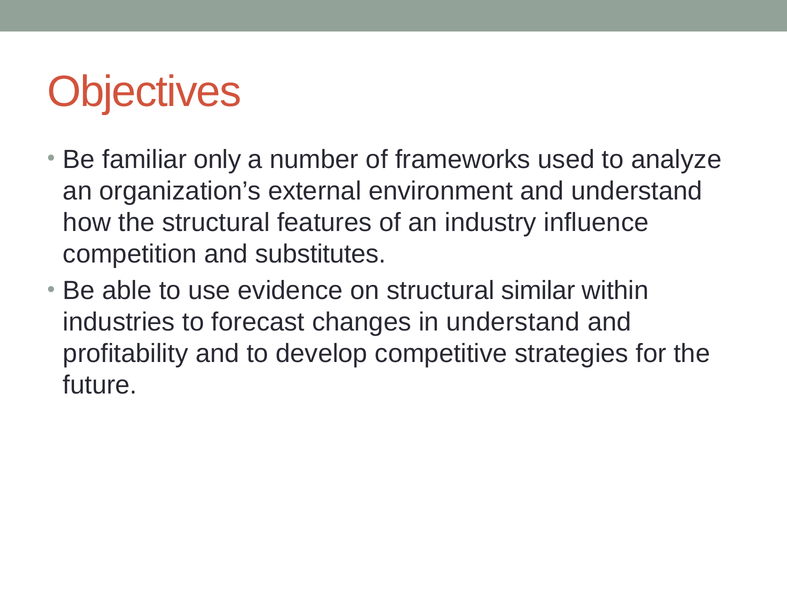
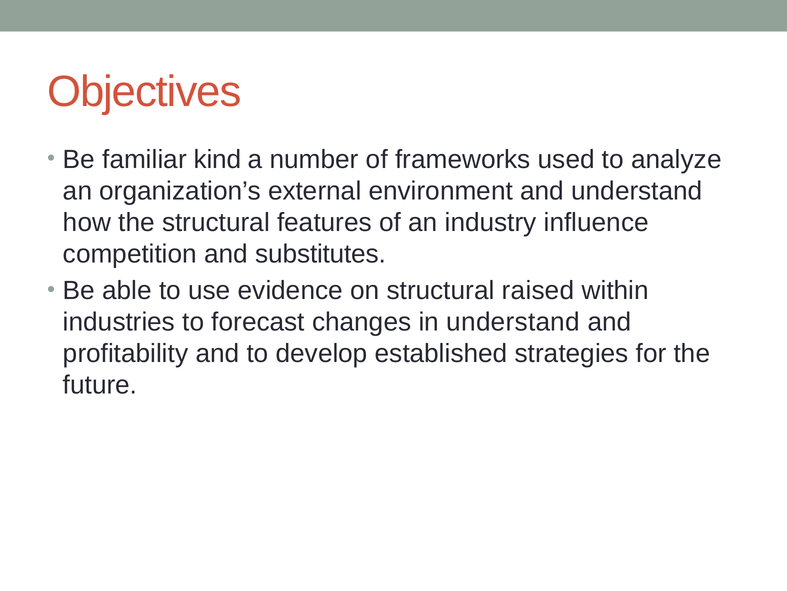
only: only -> kind (217, 159)
similar: similar -> raised (538, 290)
competitive: competitive -> established (441, 353)
